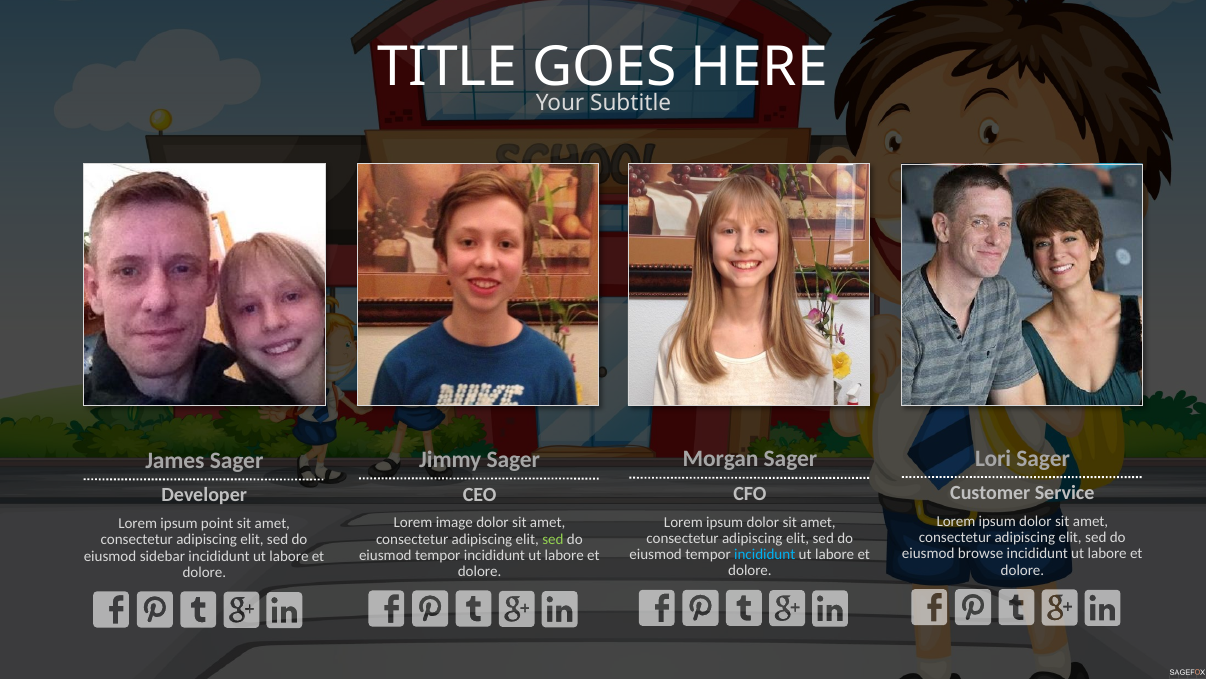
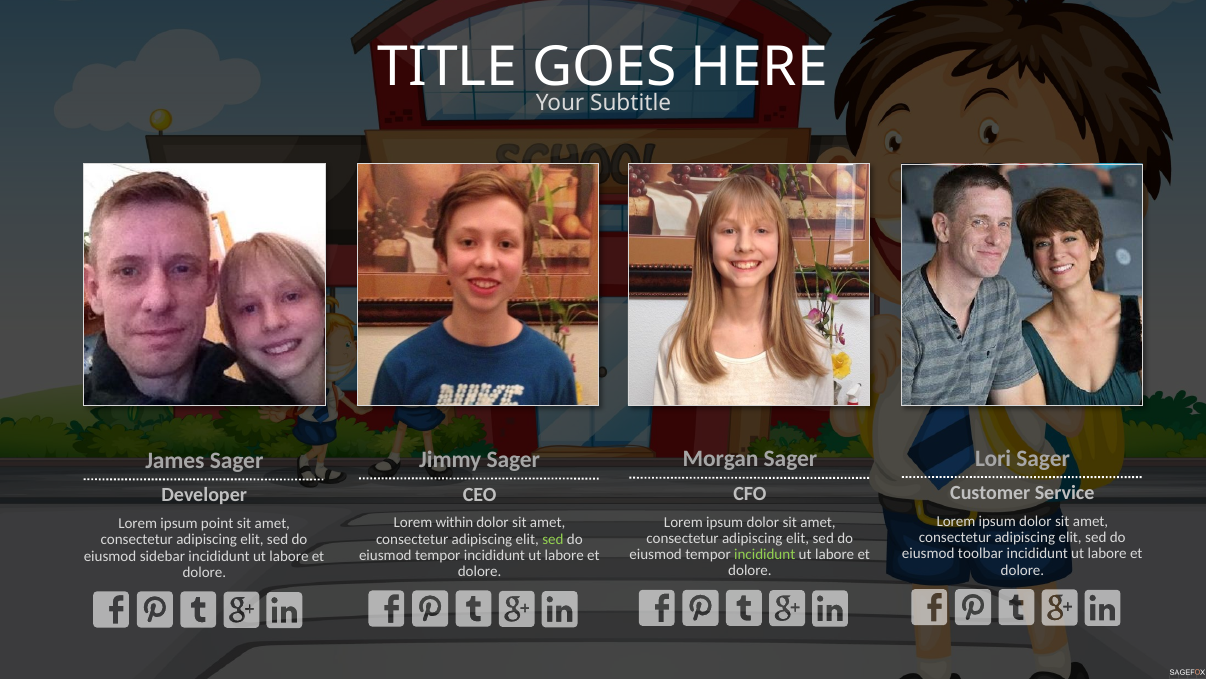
image: image -> within (454, 522)
browse: browse -> toolbar (981, 553)
incididunt colour: light blue -> light green (765, 554)
